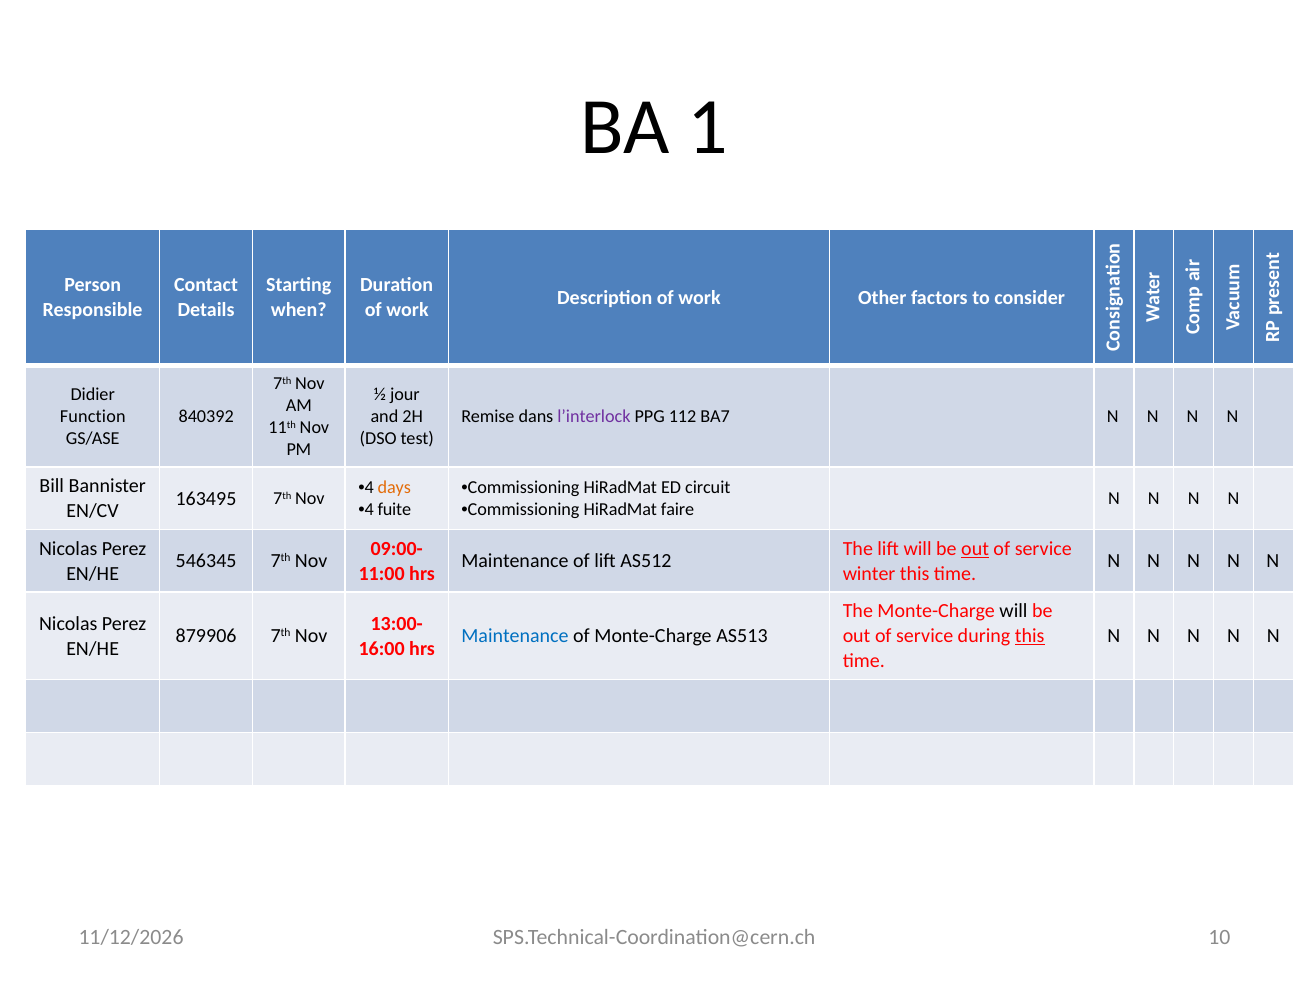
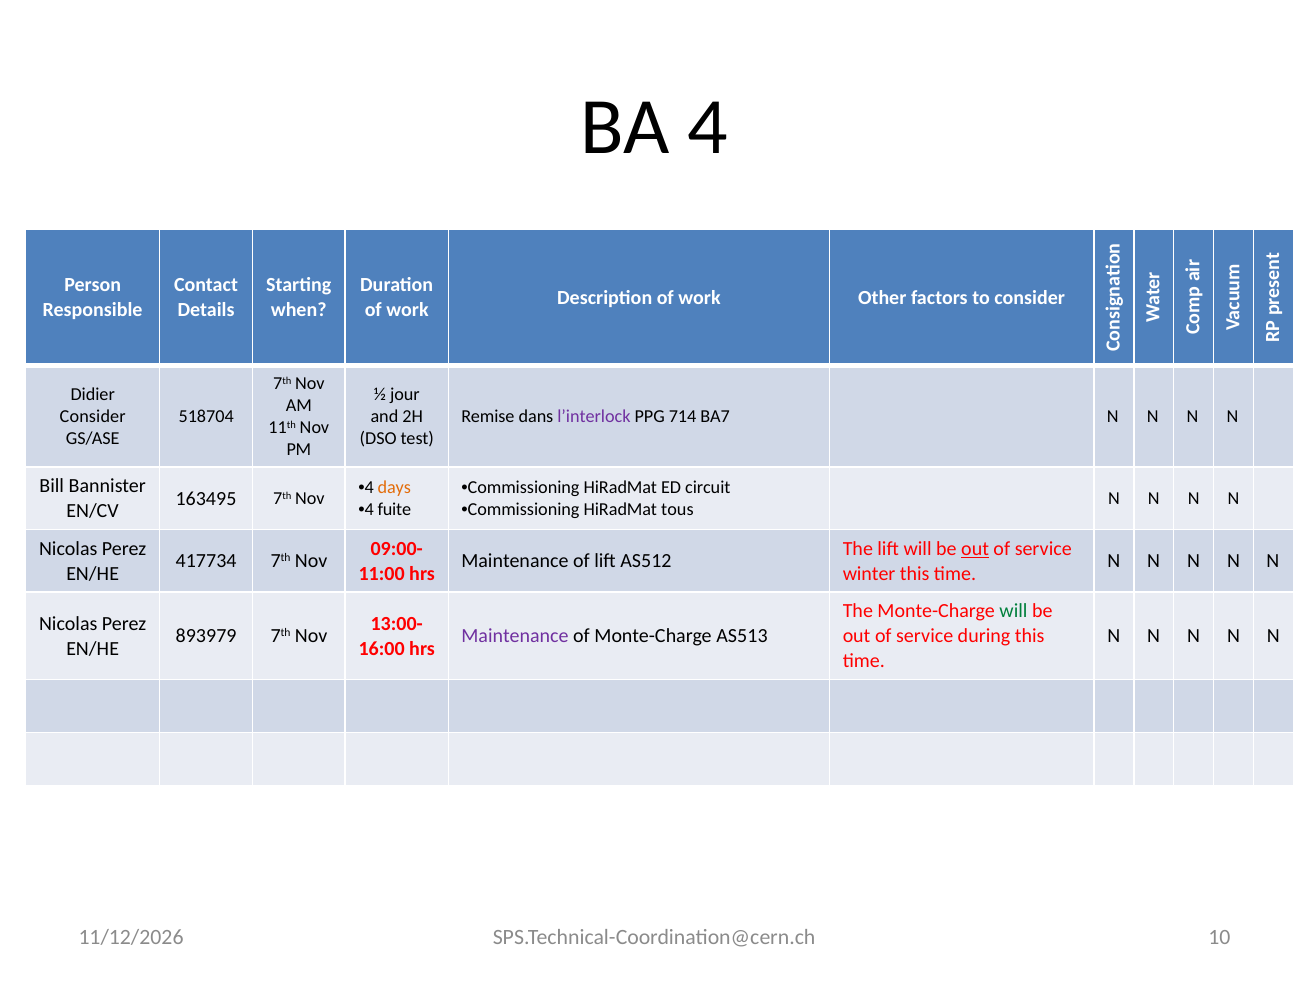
1: 1 -> 4 (708, 127)
Function: Function -> Consider (93, 416)
840392: 840392 -> 518704 (206, 416)
112: 112 -> 714 (683, 416)
faire: faire -> tous (677, 509)
546345: 546345 -> 417734 (206, 561)
will colour: black -> green (1013, 611)
879906: 879906 -> 893979 (206, 636)
Maintenance colour: blue -> purple (515, 636)
this underline: present -> none (1030, 636)
